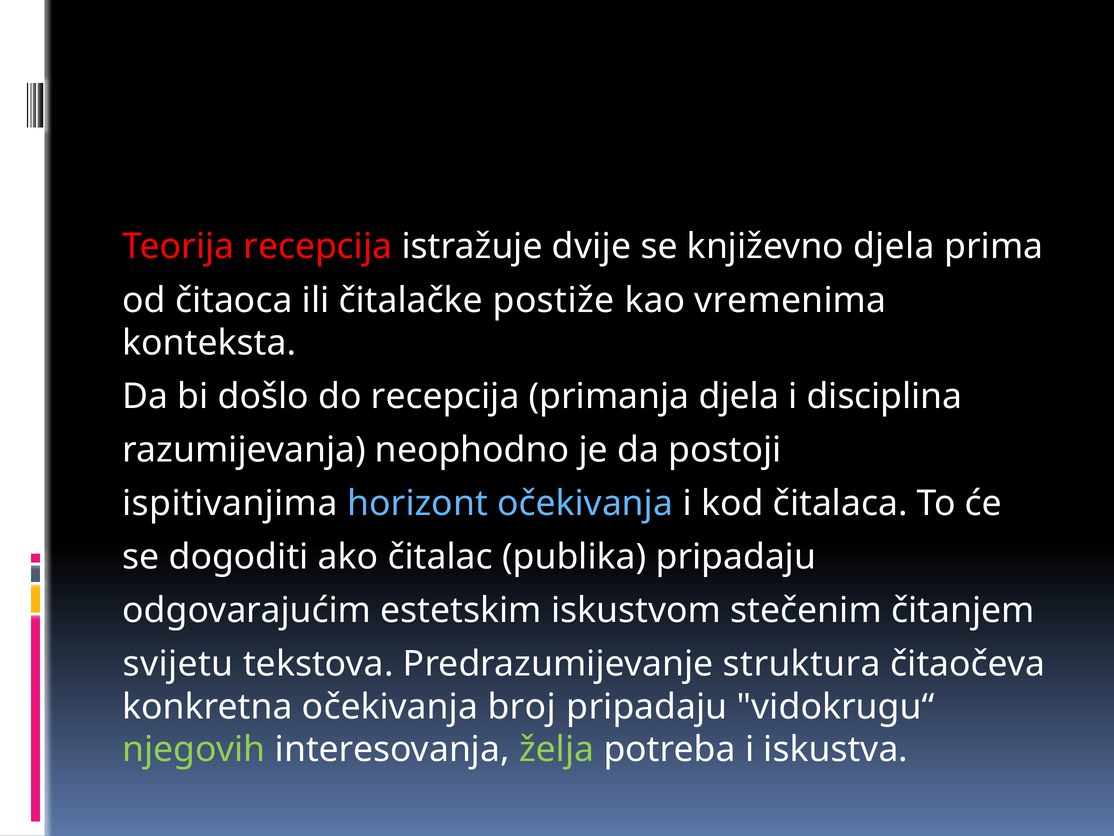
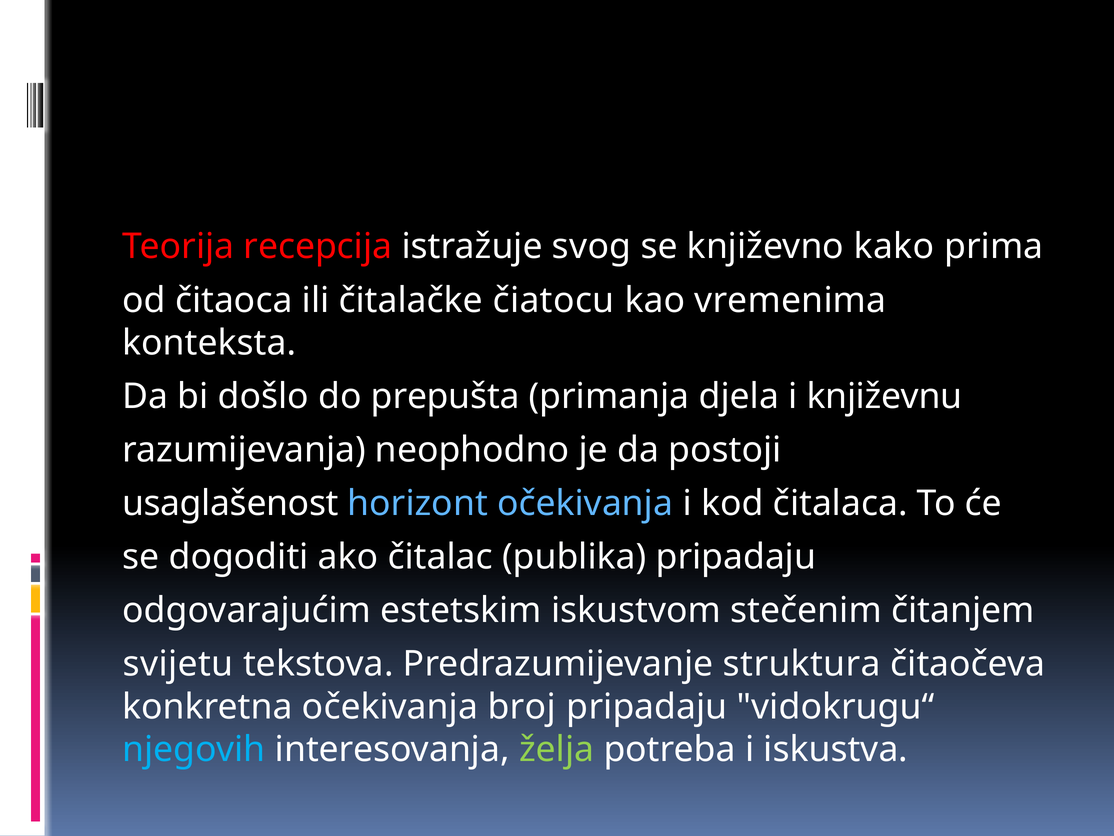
dvije: dvije -> svog (592, 247)
književno djela: djela -> kako (894, 247)
postiže: postiže -> čiatocu (554, 300)
do recepcija: recepcija -> prepušta (445, 396)
disciplina: disciplina -> književnu (885, 396)
ispitivanjima: ispitivanjima -> usaglašenost (230, 503)
njegovih colour: light green -> light blue (194, 749)
